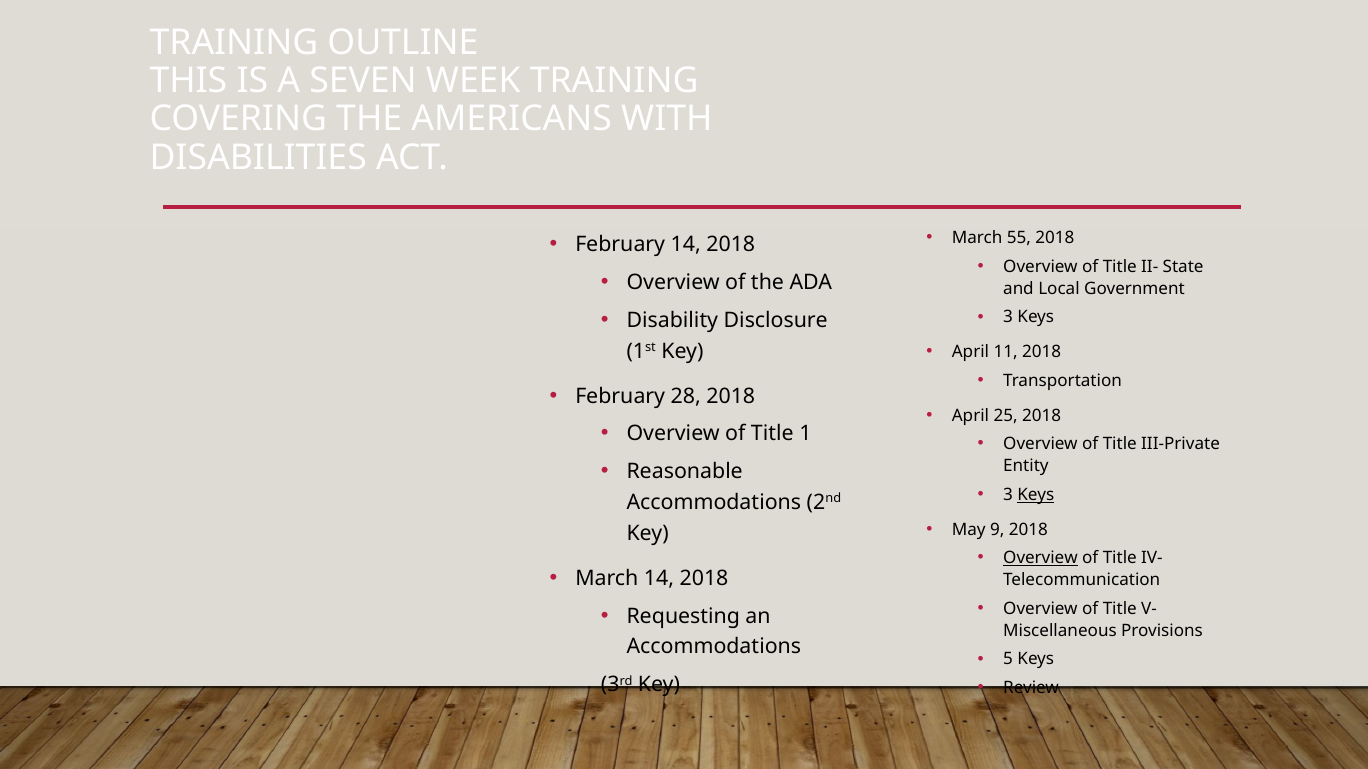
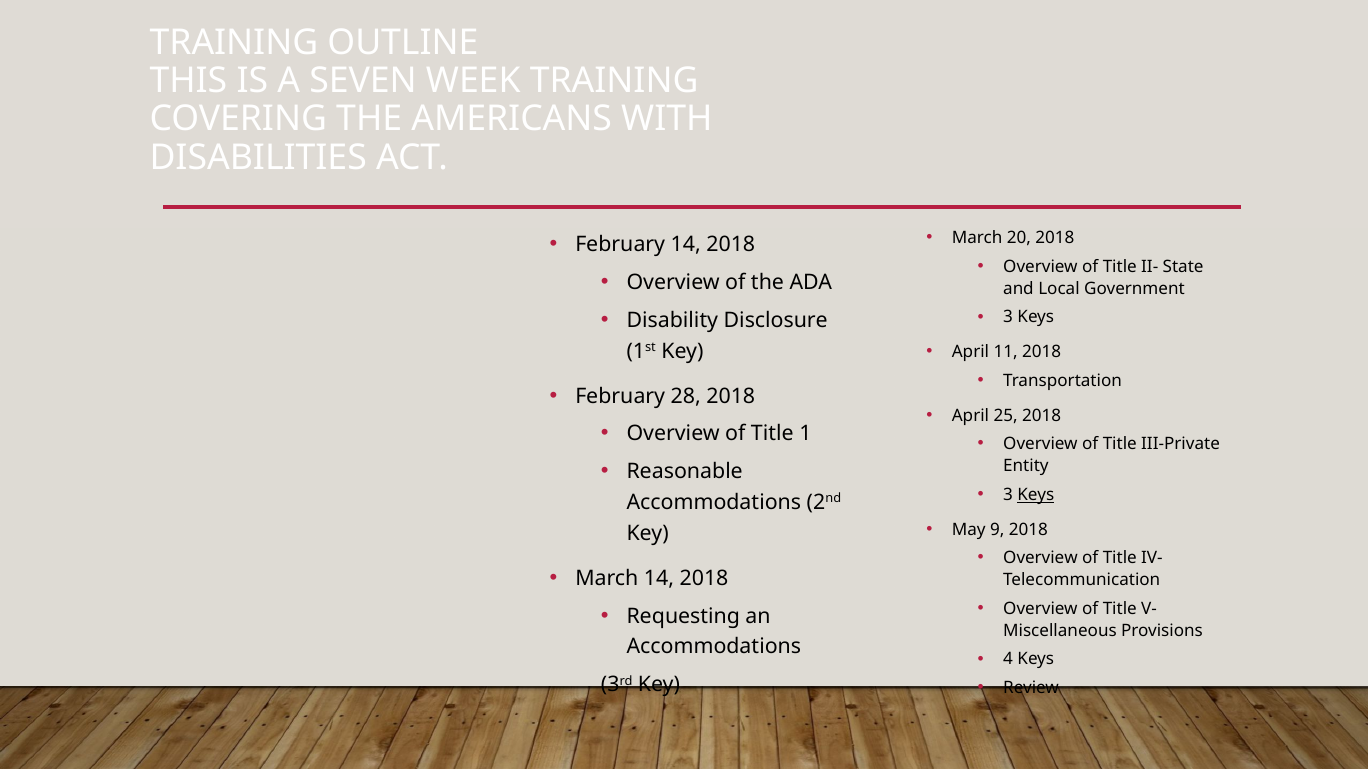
55: 55 -> 20 (1019, 238)
Overview underline: present -> none (1040, 558)
5: 5 -> 4 (1008, 660)
